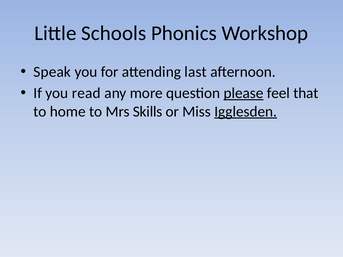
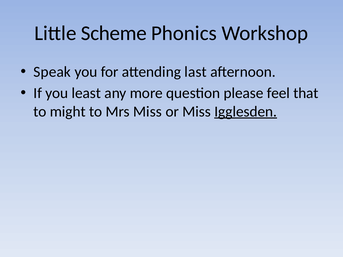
Schools: Schools -> Scheme (114, 33)
read: read -> least (86, 93)
please underline: present -> none (244, 93)
home: home -> might (68, 112)
Mrs Skills: Skills -> Miss (148, 112)
